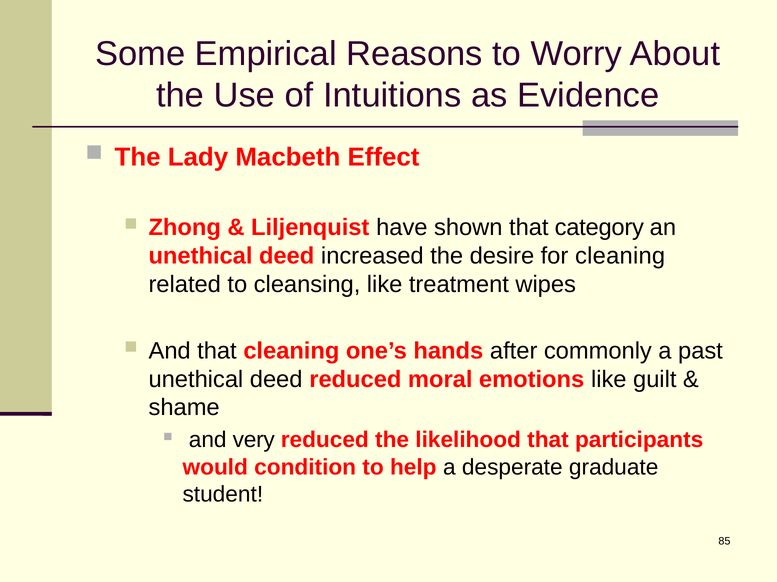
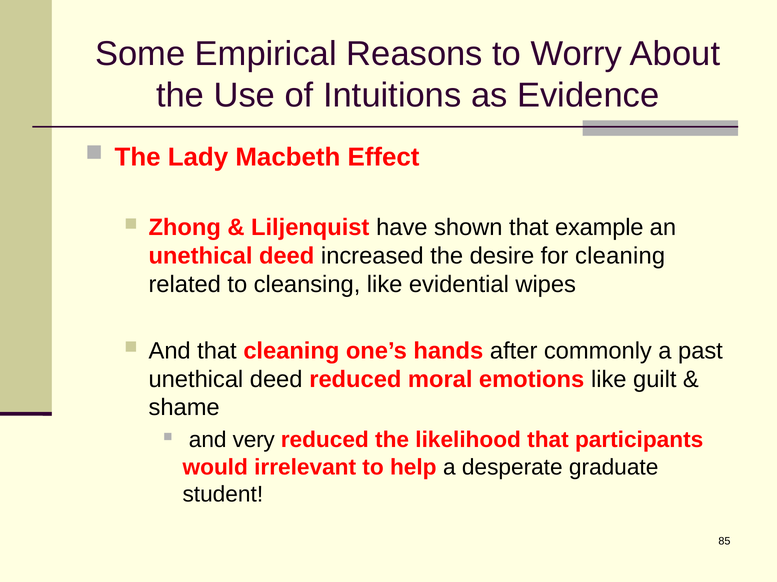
category: category -> example (599, 228)
treatment: treatment -> evidential (459, 285)
condition: condition -> irrelevant (305, 468)
